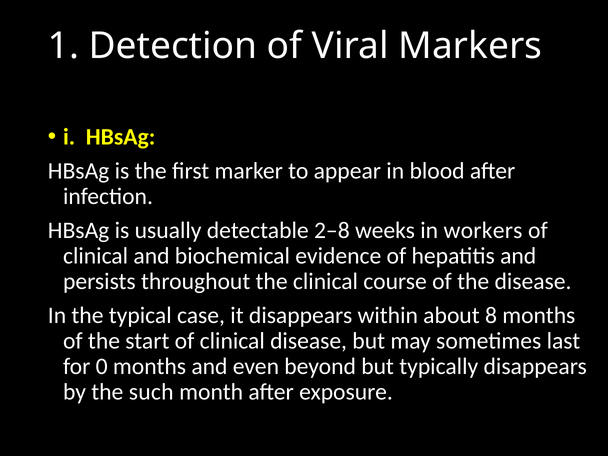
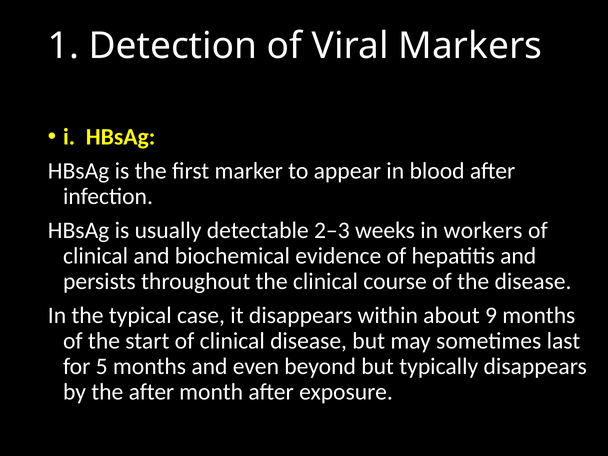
2–8: 2–8 -> 2–3 (332, 230)
8: 8 -> 9 (491, 315)
0: 0 -> 5 (102, 366)
the such: such -> after (151, 392)
